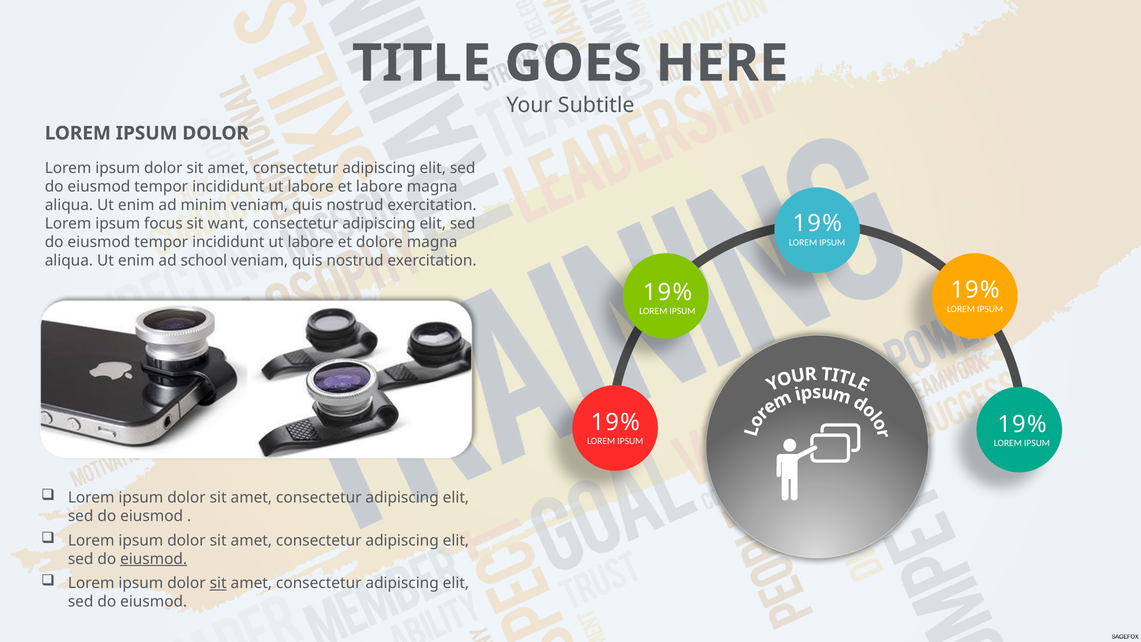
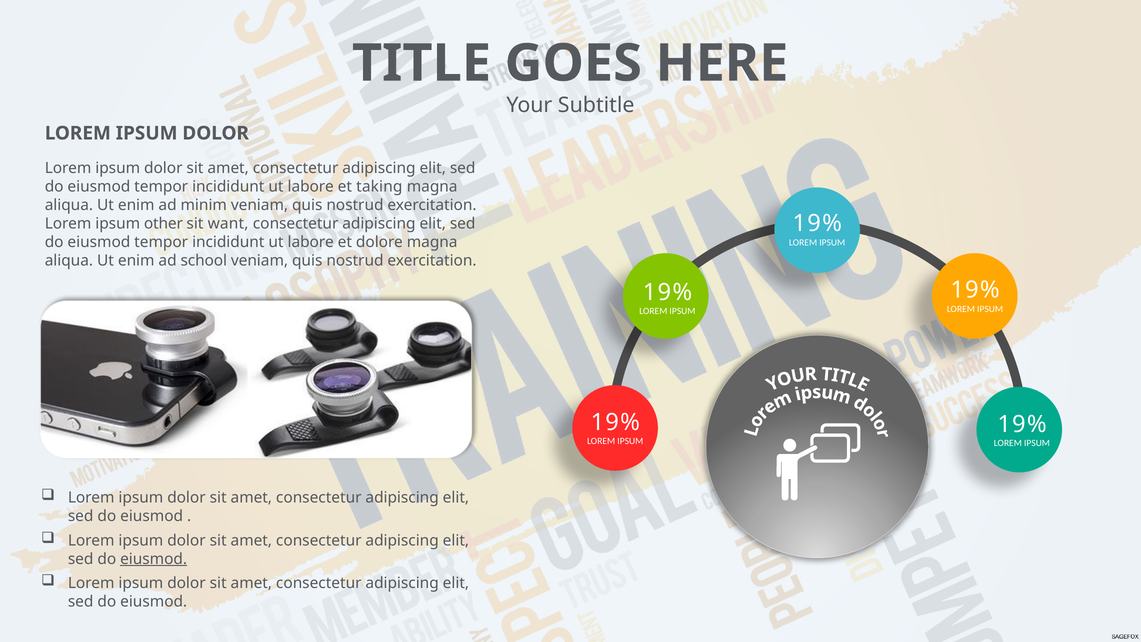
et labore: labore -> taking (379, 186)
focus: focus -> other (163, 224)
sit underline: present -> none (218, 583)
